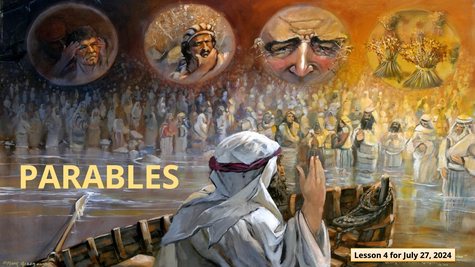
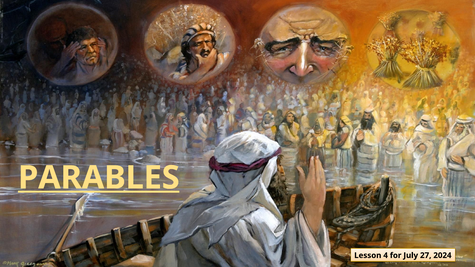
PARABLES underline: none -> present (99, 178)
